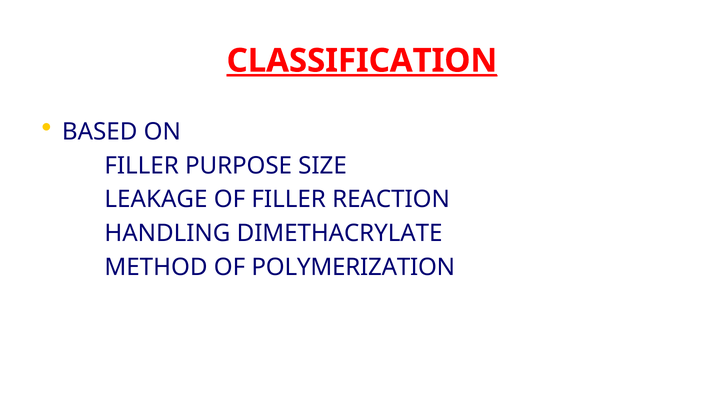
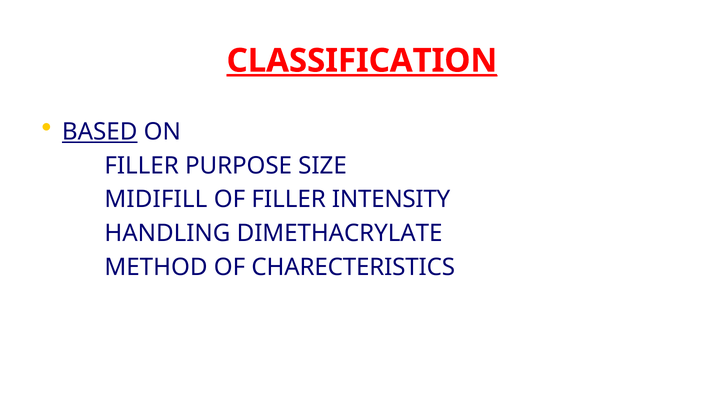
BASED underline: none -> present (100, 132)
LEAKAGE: LEAKAGE -> MIDIFILL (156, 200)
REACTION: REACTION -> INTENSITY (391, 200)
POLYMERIZATION: POLYMERIZATION -> CHARECTERISTICS (353, 267)
